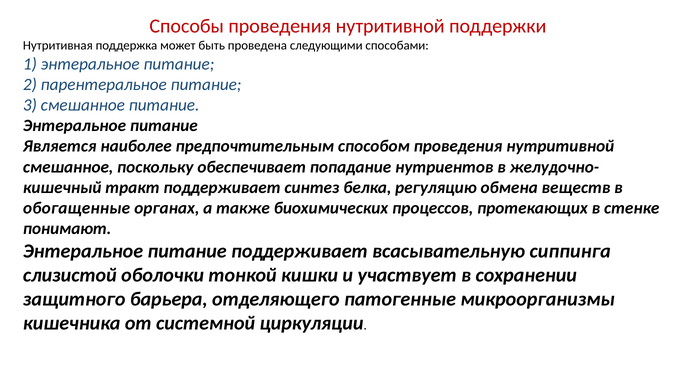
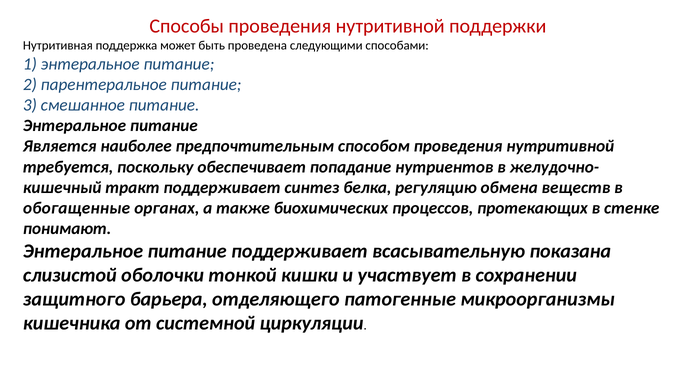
смешанное: смешанное -> требуется (68, 167)
сиппинга: сиппинга -> показана (570, 251)
